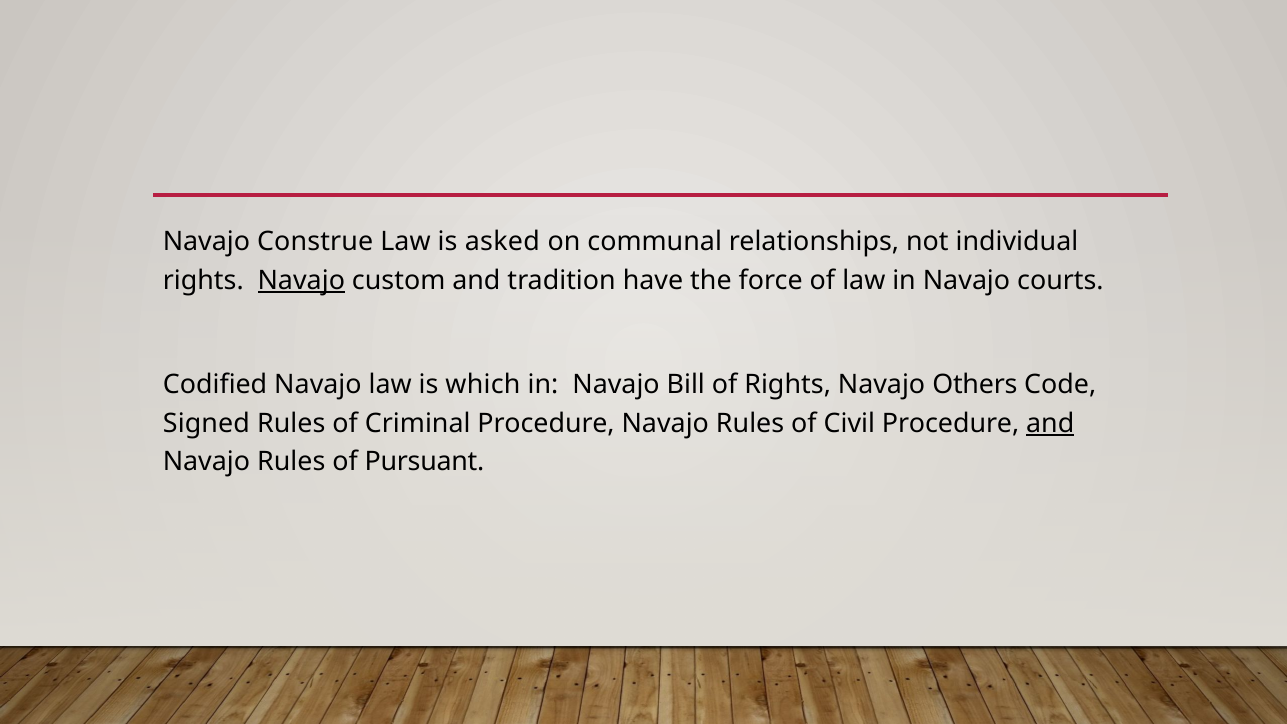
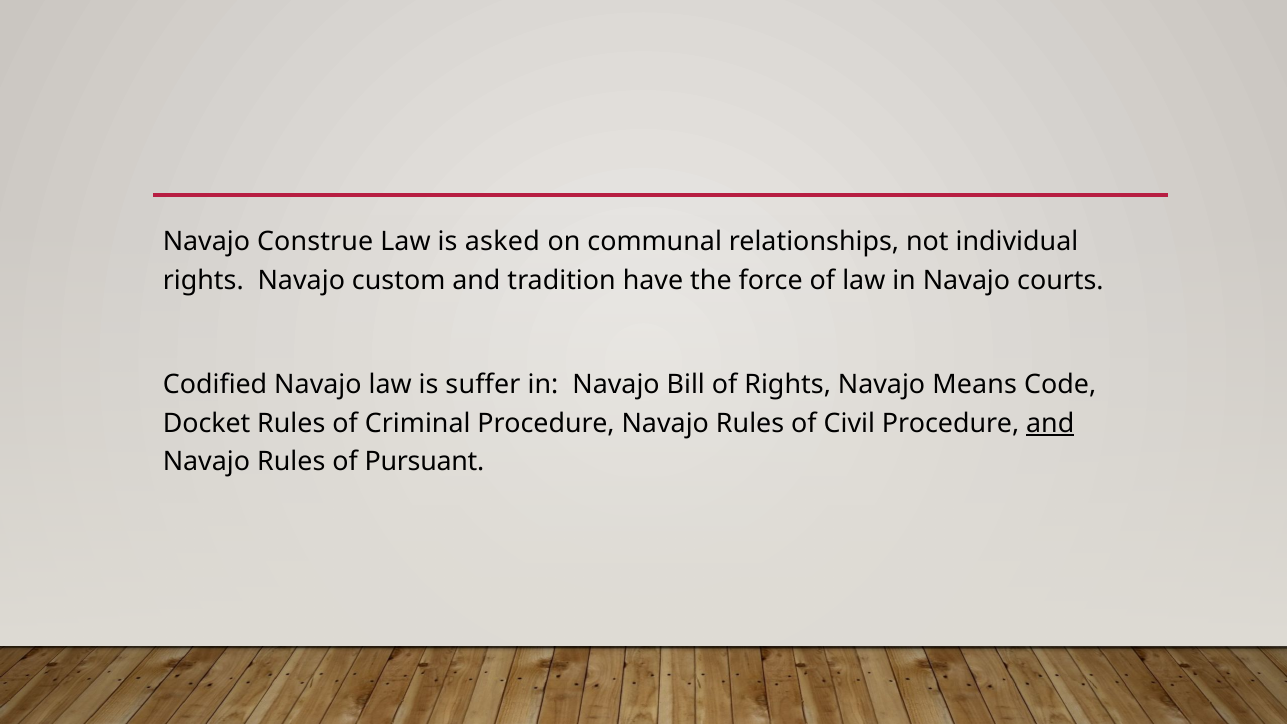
Navajo underline: present -> none (301, 281)
which: which -> suffer (483, 385)
Others: Others -> Means (975, 385)
Signed: Signed -> Docket (207, 423)
